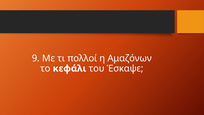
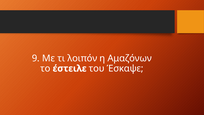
πολλοί: πολλοί -> λοιπόν (82, 58)
κεφάλι: κεφάλι -> έστειλε (70, 68)
